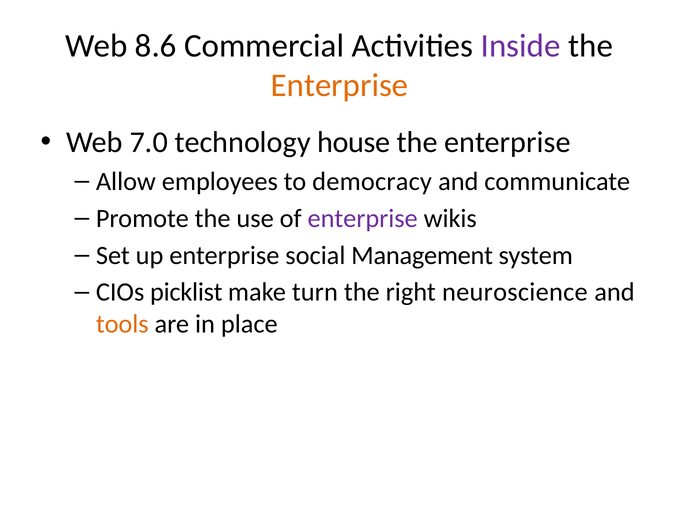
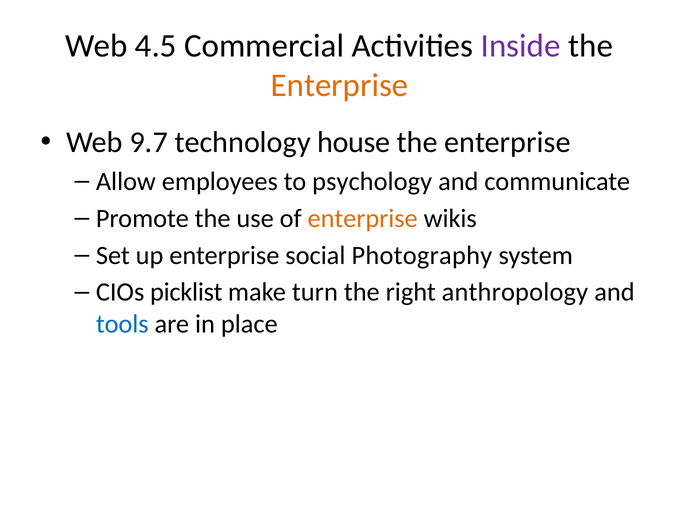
8.6: 8.6 -> 4.5 (156, 46)
7.0: 7.0 -> 9.7 (149, 142)
democracy: democracy -> psychology (372, 181)
enterprise colour: purple -> orange (363, 218)
Management: Management -> Photography (422, 255)
neuroscience: neuroscience -> anthropology (515, 292)
tools colour: orange -> blue (122, 324)
